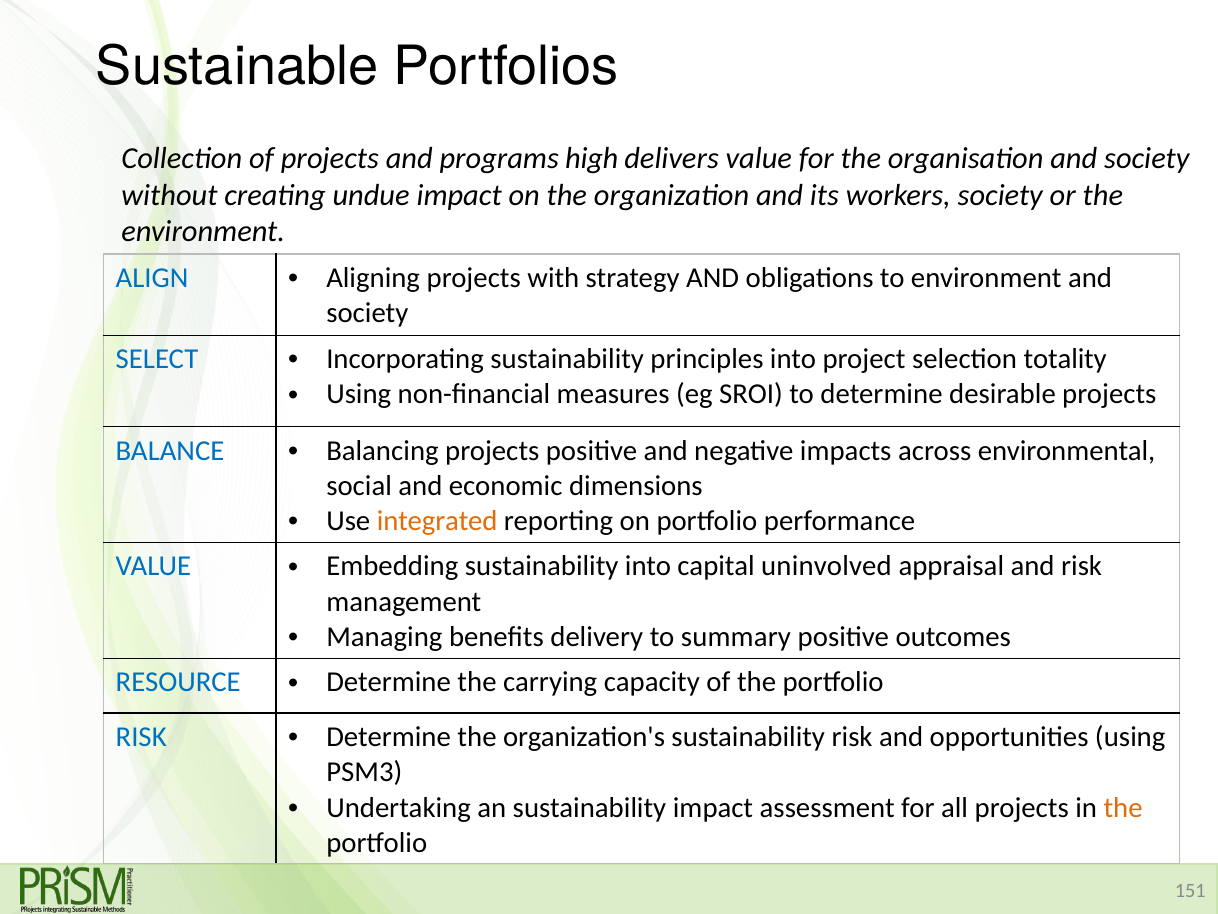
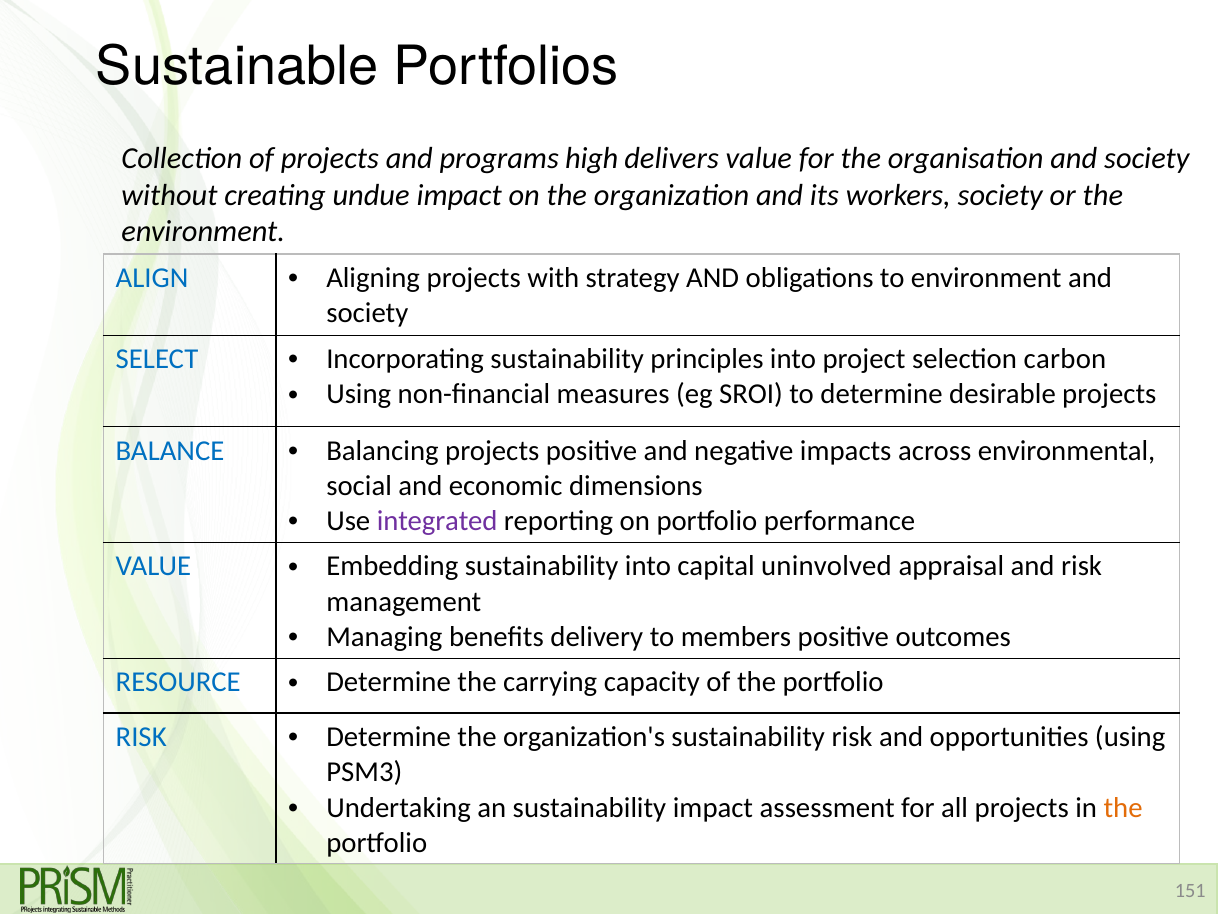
totality: totality -> carbon (1065, 359)
integrated colour: orange -> purple (437, 521)
summary: summary -> members (736, 636)
